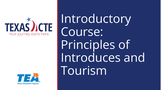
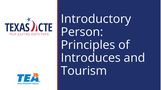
Course: Course -> Person (82, 32)
